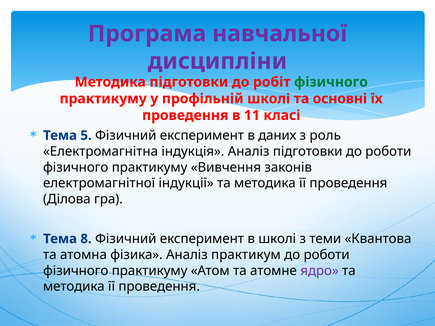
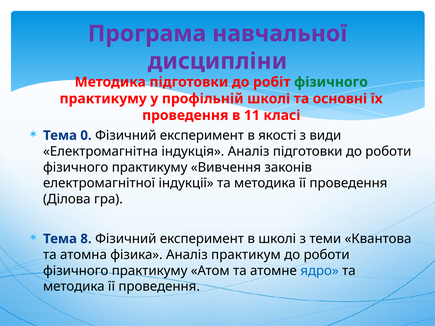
5: 5 -> 0 (86, 136)
даних: даних -> якості (277, 136)
роль: роль -> види (325, 136)
ядро colour: purple -> blue (320, 271)
